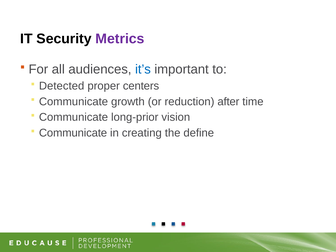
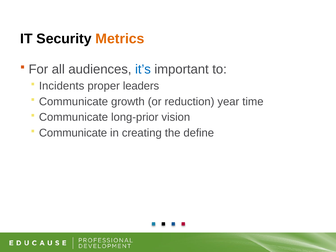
Metrics colour: purple -> orange (120, 39)
Detected: Detected -> Incidents (62, 86)
centers: centers -> leaders (141, 86)
after: after -> year (228, 102)
